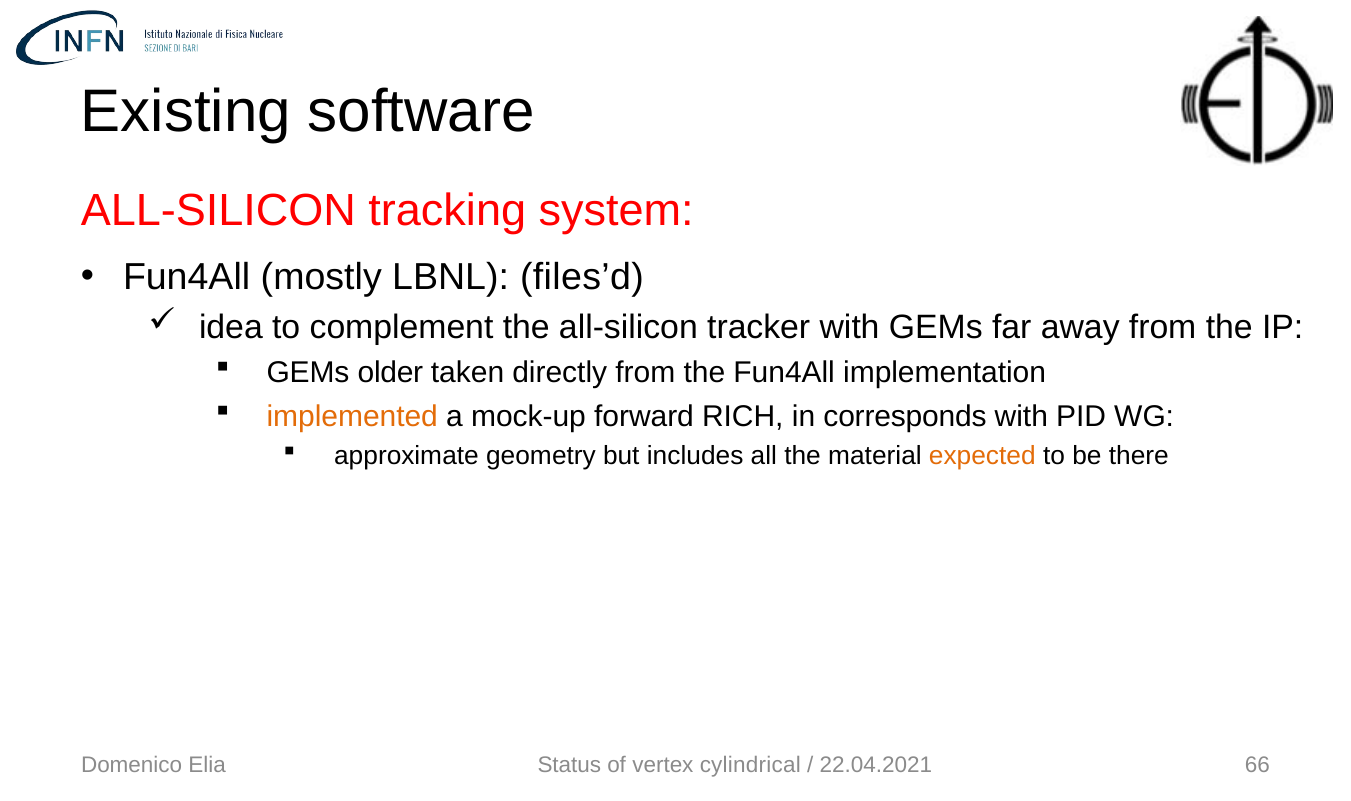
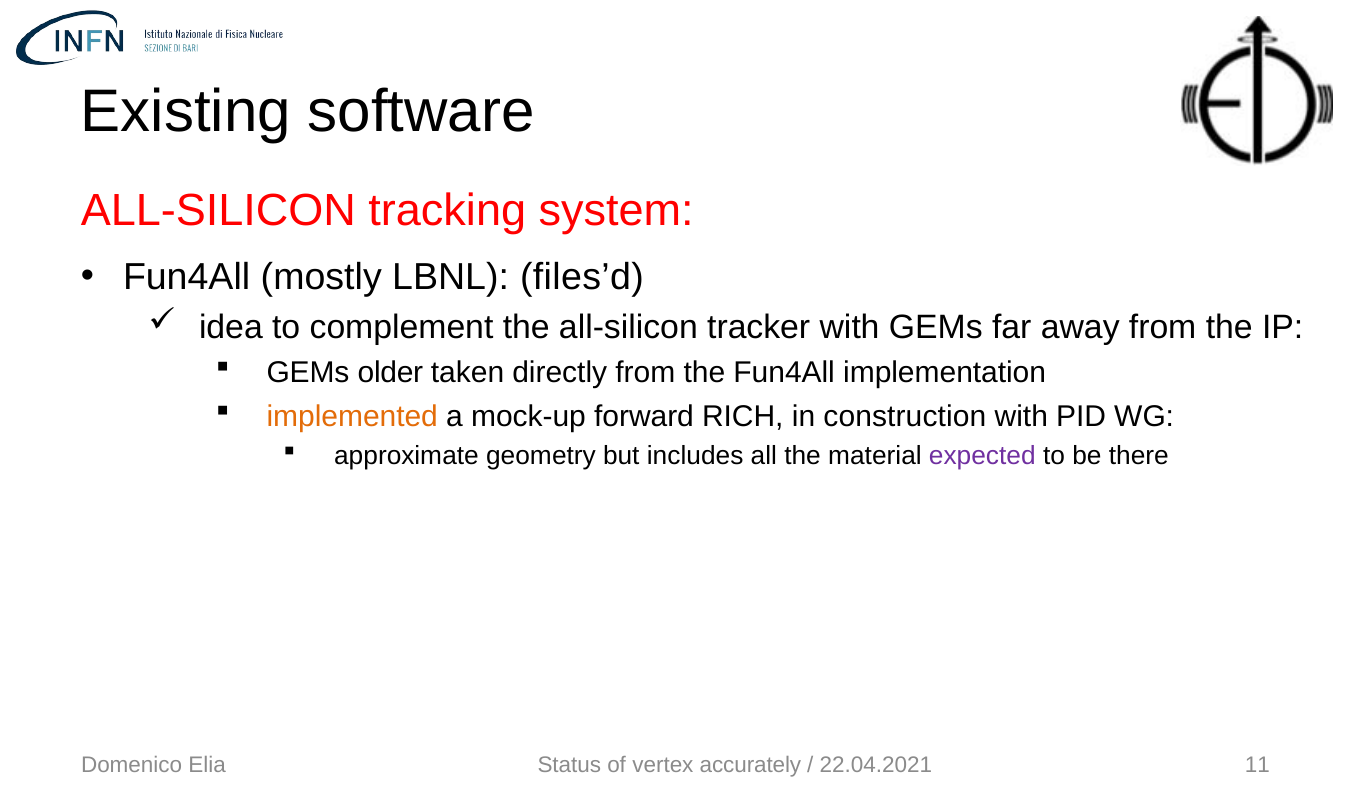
corresponds: corresponds -> construction (905, 416)
expected colour: orange -> purple (982, 456)
cylindrical: cylindrical -> accurately (750, 765)
66: 66 -> 11 (1257, 765)
